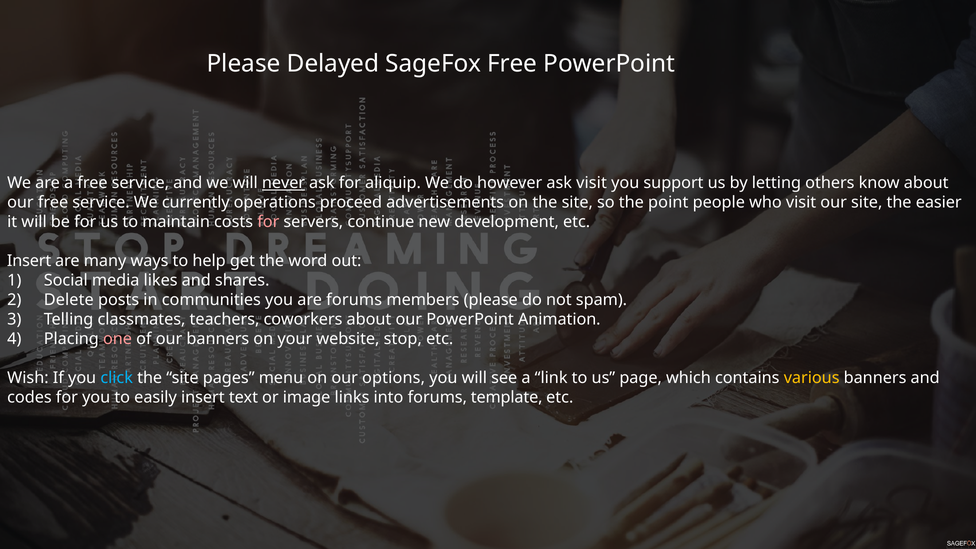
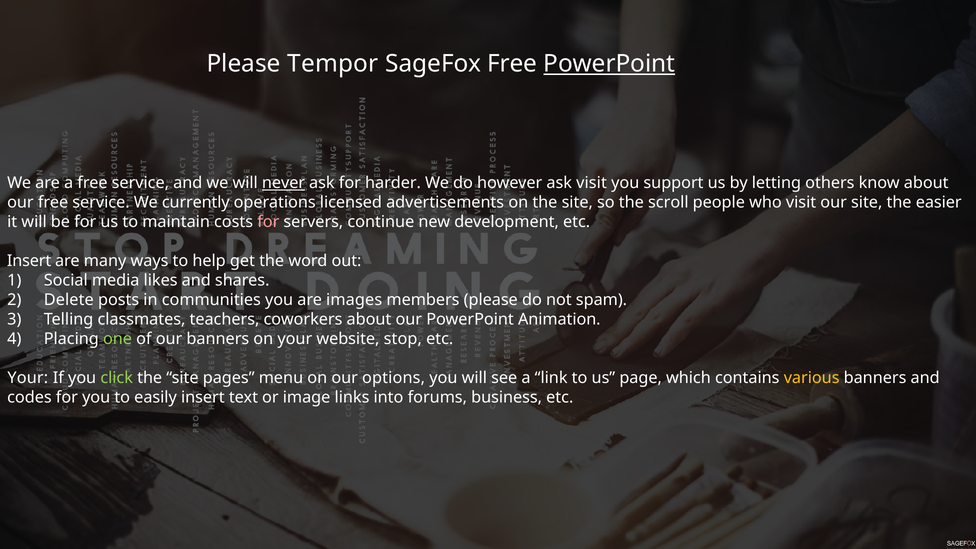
Delayed: Delayed -> Tempor (333, 64)
PowerPoint underline: none -> present (609, 64)
aliquip: aliquip -> harder (393, 183)
proceed: proceed -> licensed (351, 202)
point: point -> scroll (668, 202)
are forums: forums -> images (354, 300)
one colour: pink -> light green (117, 339)
Wish: Wish -> Your (28, 378)
click colour: light blue -> light green (117, 378)
template: template -> business (507, 398)
